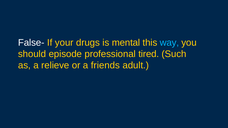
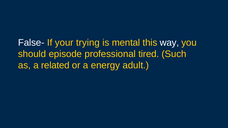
drugs: drugs -> trying (88, 43)
way colour: light blue -> white (169, 43)
relieve: relieve -> related (55, 65)
friends: friends -> energy (105, 65)
